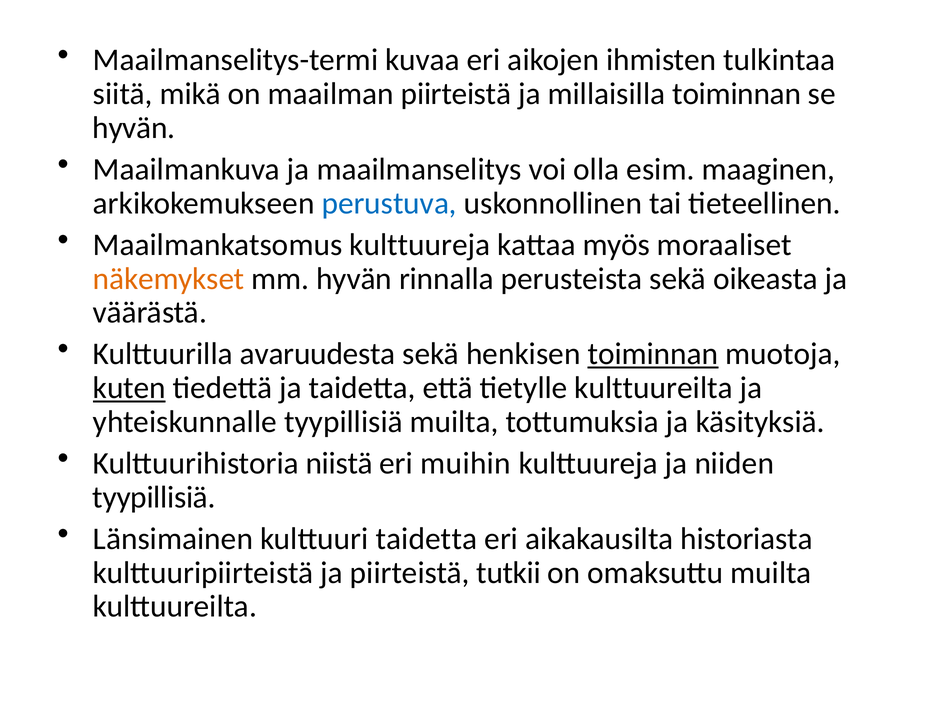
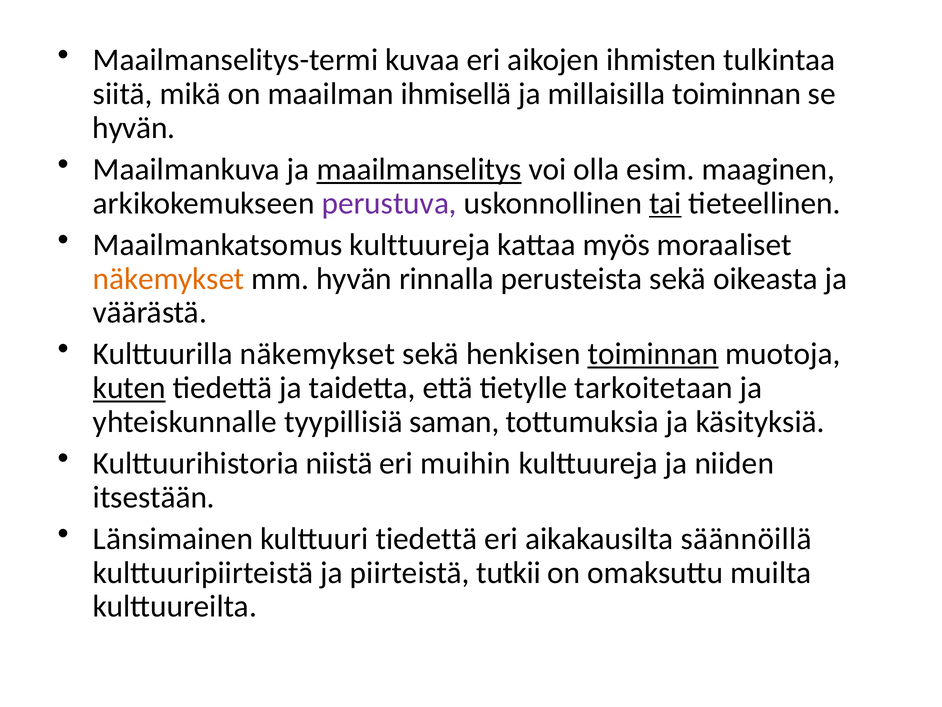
maailman piirteistä: piirteistä -> ihmisellä (456, 94)
maailmanselitys underline: none -> present (419, 169)
perustuva colour: blue -> purple (389, 203)
tai underline: none -> present (665, 203)
Kulttuurilla avaruudesta: avaruudesta -> näkemykset (317, 354)
tietylle kulttuureilta: kulttuureilta -> tarkoitetaan (654, 388)
tyypillisiä muilta: muilta -> saman (454, 422)
tyypillisiä: tyypillisiä -> itsestään (154, 497)
kulttuuri taidetta: taidetta -> tiedettä (426, 538)
historiasta: historiasta -> säännöillä (746, 538)
